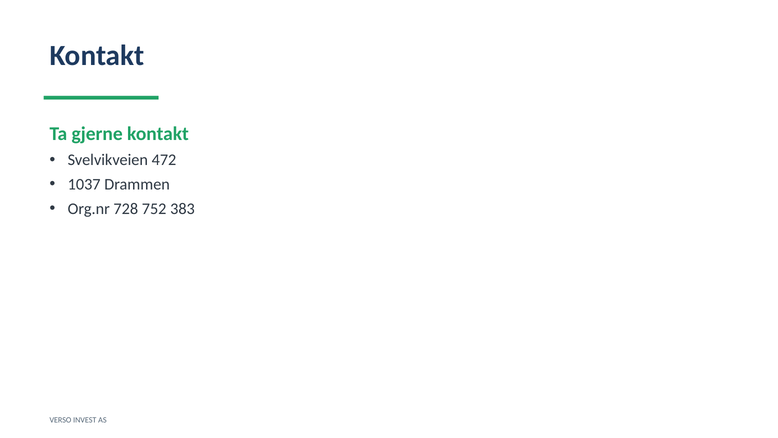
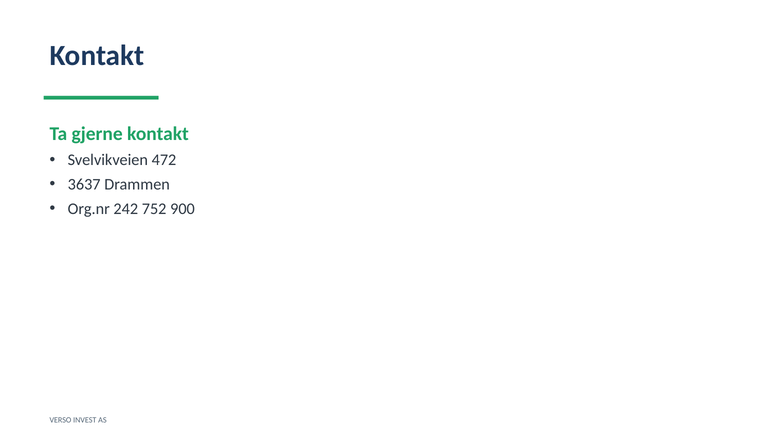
1037: 1037 -> 3637 (84, 184)
728: 728 -> 242 (126, 209)
383: 383 -> 900 (182, 209)
